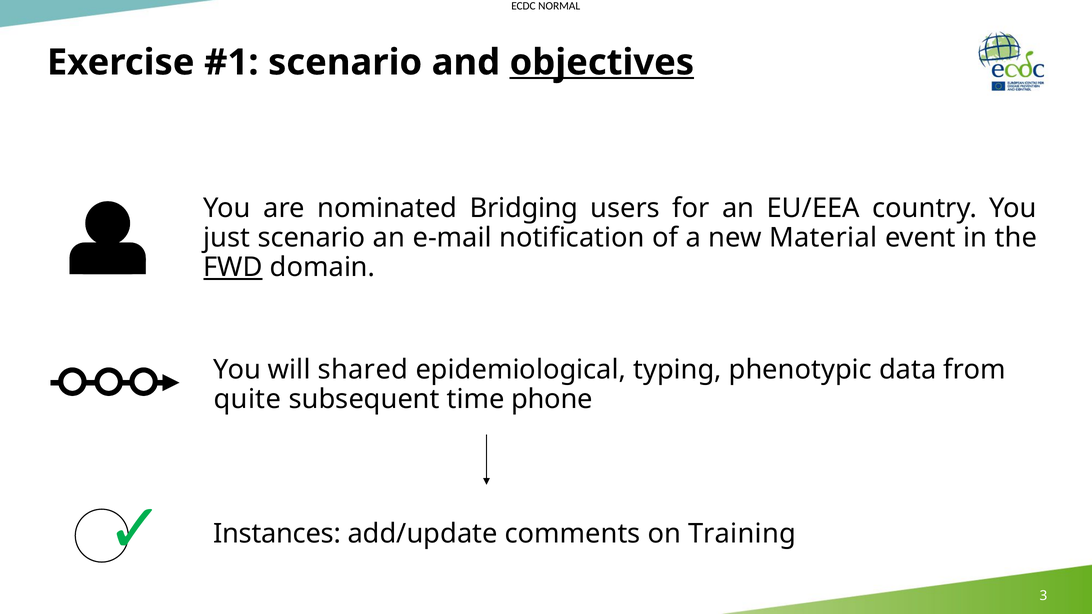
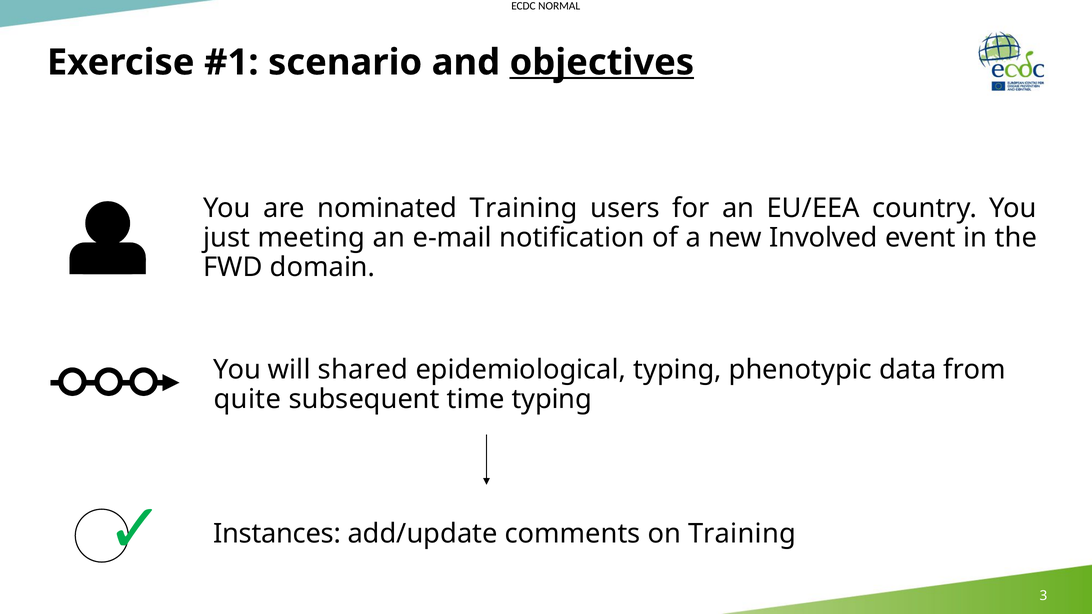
nominated Bridging: Bridging -> Training (524, 208)
just scenario: scenario -> meeting (311, 238)
Material: Material -> Involved (823, 238)
FWD underline: present -> none (233, 267)
time phone: phone -> typing (552, 400)
